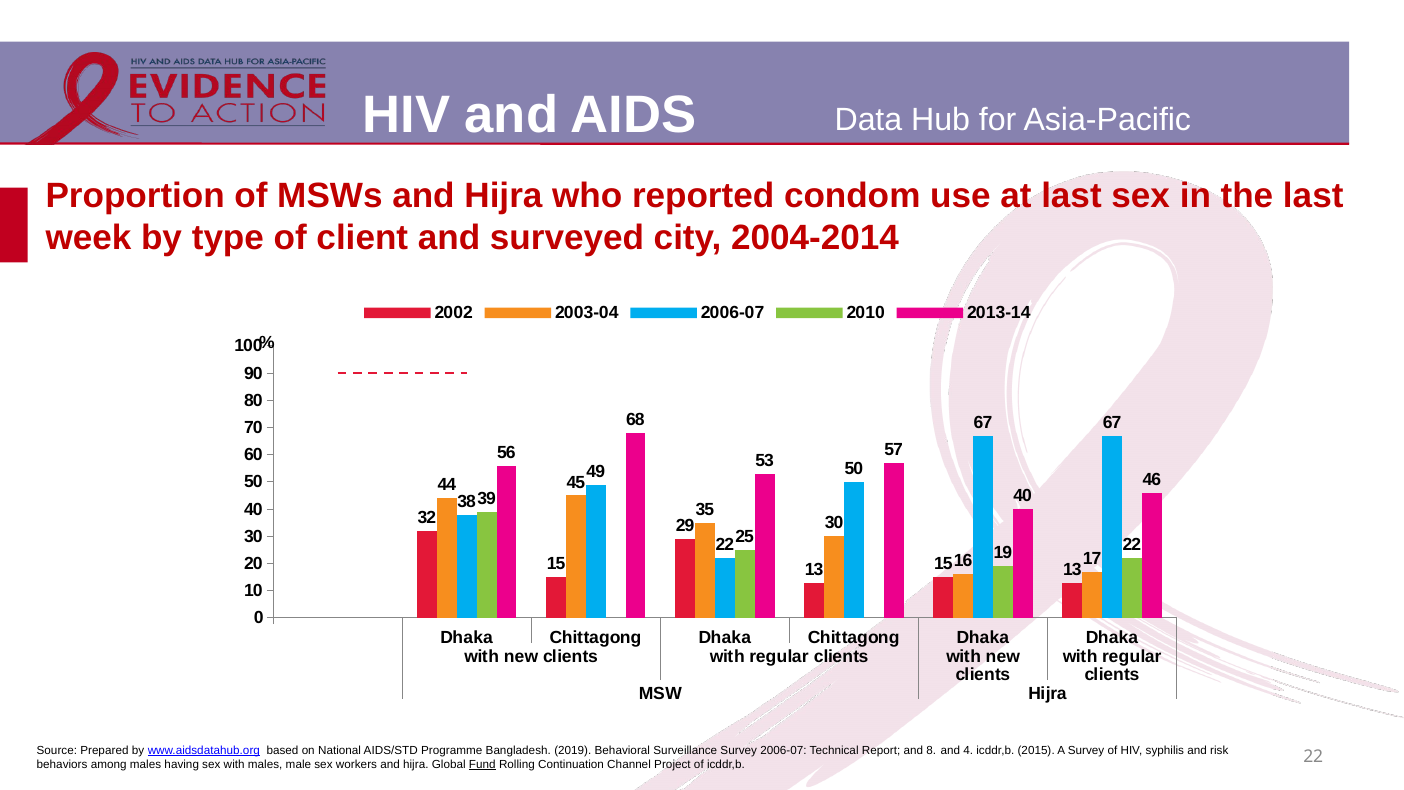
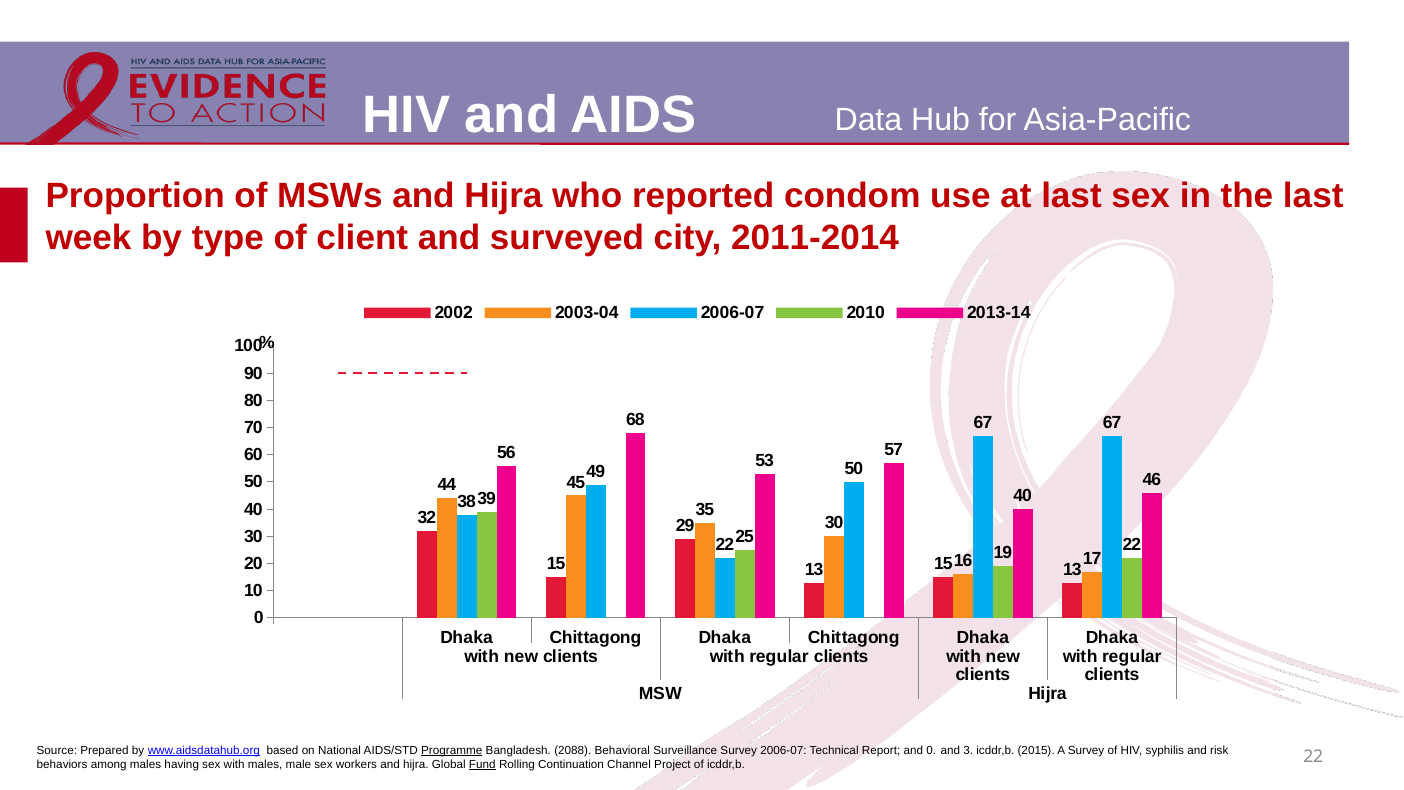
2004-2014: 2004-2014 -> 2011-2014 (815, 238)
Programme underline: none -> present (452, 750)
2019: 2019 -> 2088 (573, 750)
and 8: 8 -> 0 (931, 750)
4: 4 -> 3 (968, 750)
